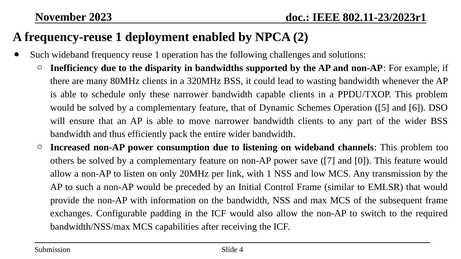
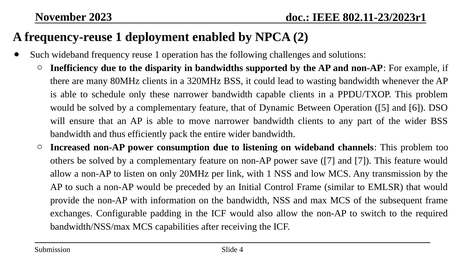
Schemes: Schemes -> Between (314, 108)
and 0: 0 -> 7 (363, 161)
